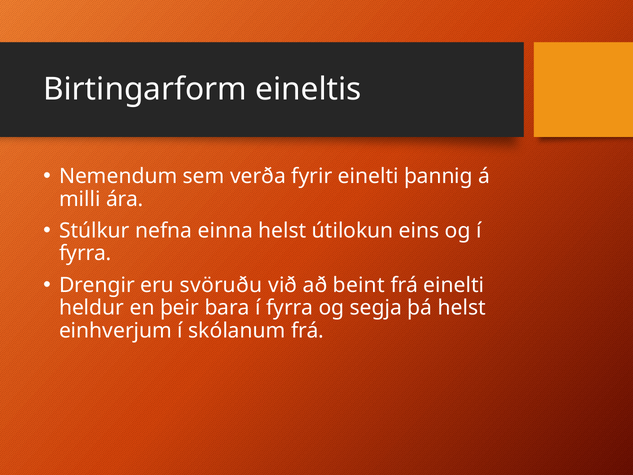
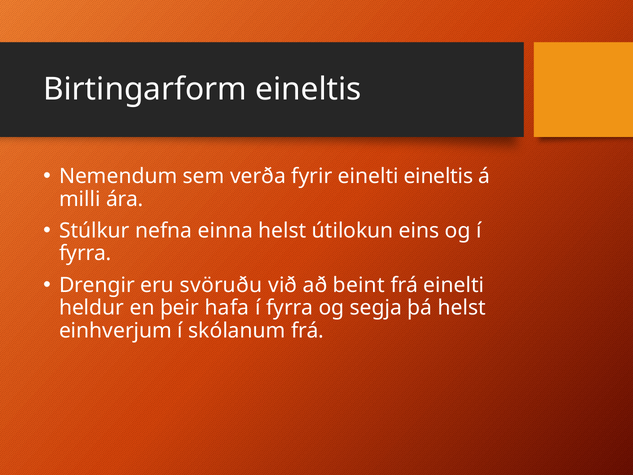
einelti þannig: þannig -> eineltis (438, 176)
bara: bara -> hafa (227, 308)
